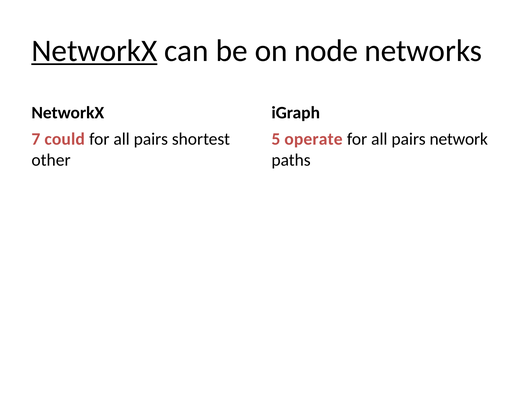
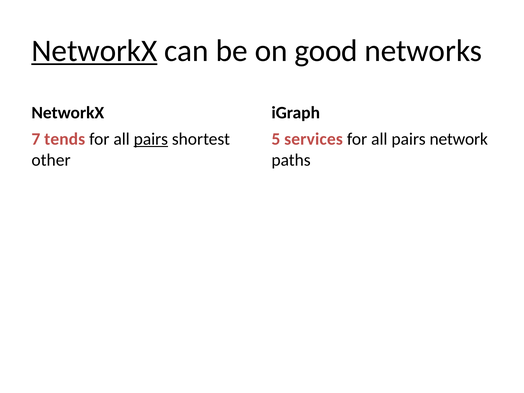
node: node -> good (326, 51)
could: could -> tends (65, 139)
pairs underline: none -> present (151, 139)
operate: operate -> services (314, 139)
